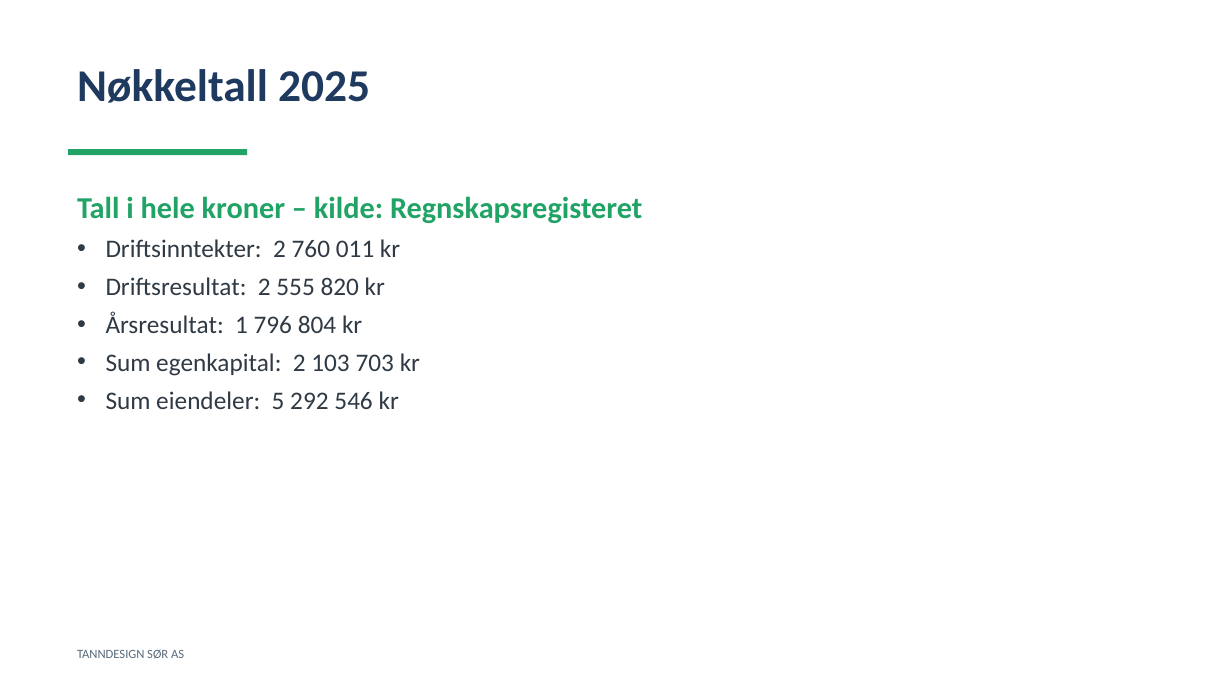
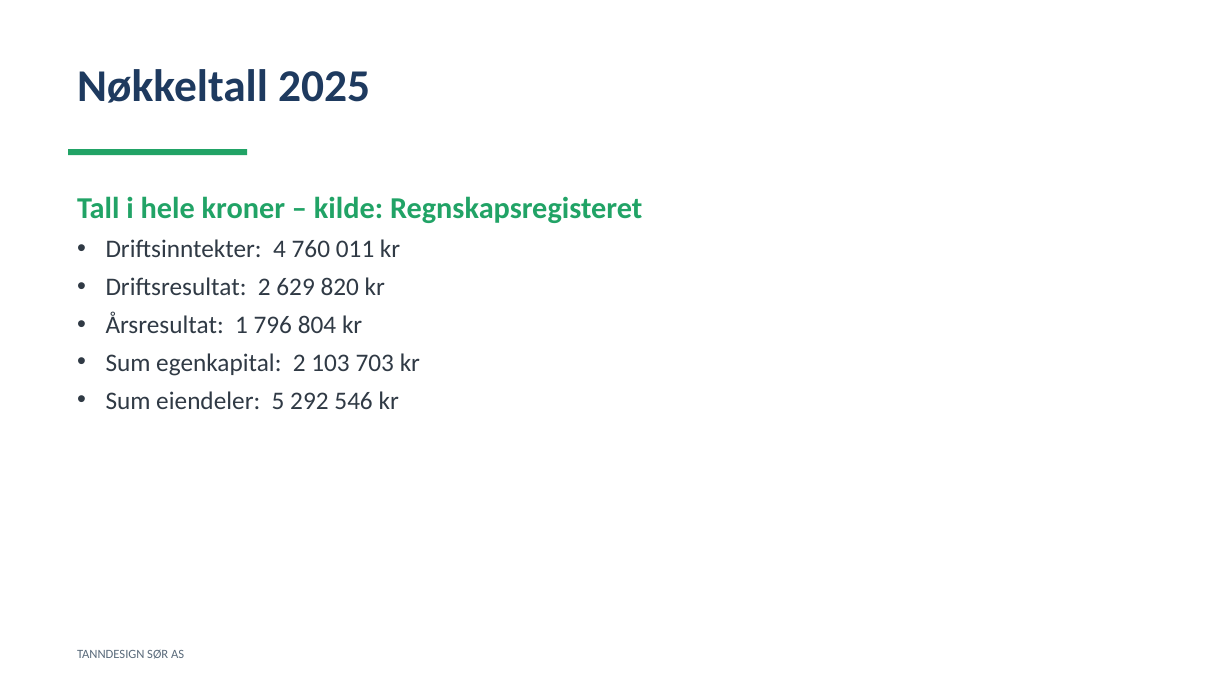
Driftsinntekter 2: 2 -> 4 (280, 249)
555: 555 -> 629 (296, 287)
